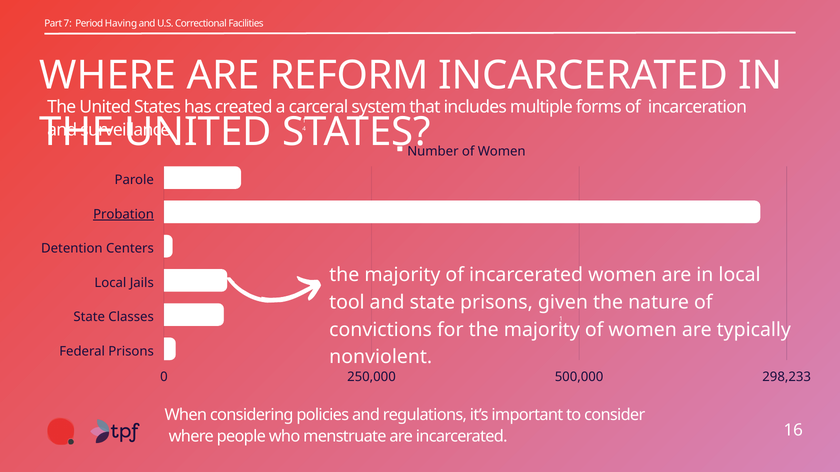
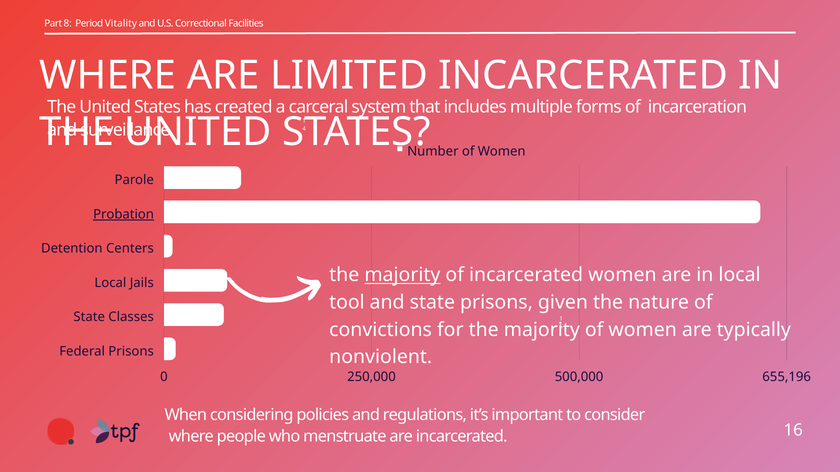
7: 7 -> 8 (68, 23)
Having: Having -> Vitality (121, 23)
REFORM: REFORM -> LIMITED (349, 76)
majority underline: none -> present (402, 275)
298,233: 298,233 -> 655,196 (787, 377)
